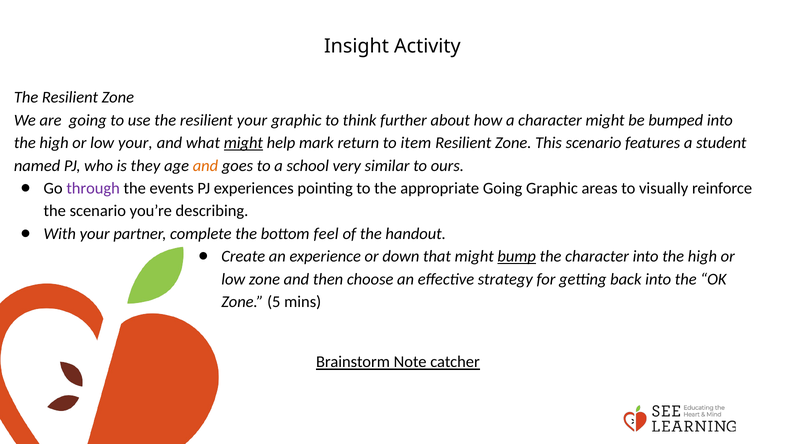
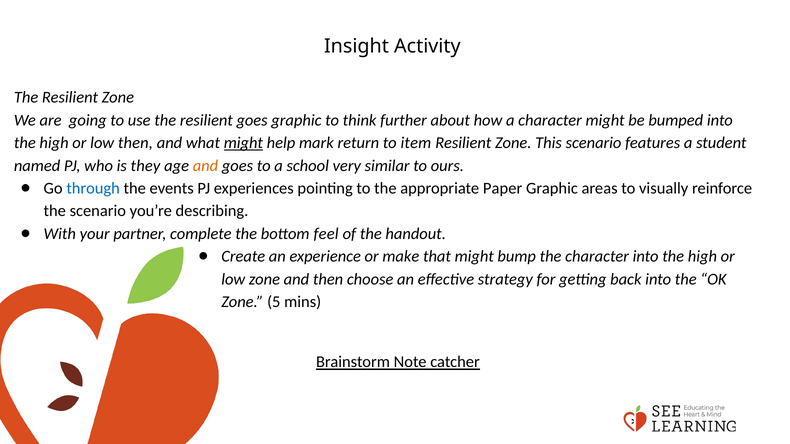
resilient your: your -> goes (252, 120)
low your: your -> then (135, 143)
through colour: purple -> blue (93, 189)
appropriate Going: Going -> Paper (503, 189)
down: down -> make (401, 257)
bump underline: present -> none (517, 257)
